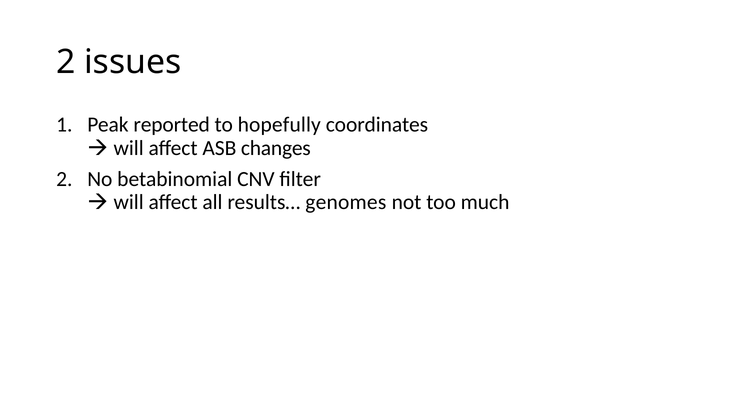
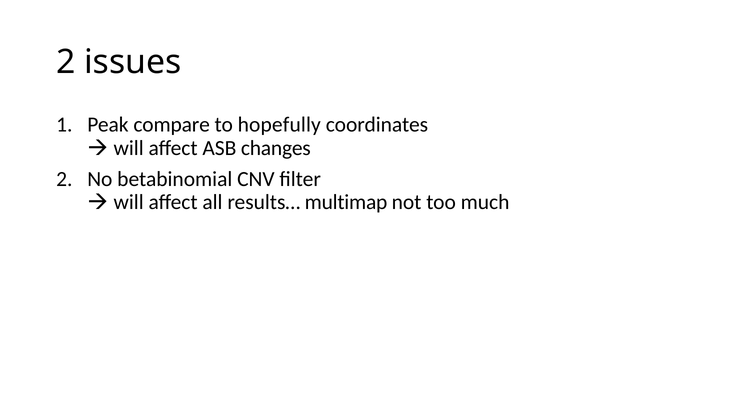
reported: reported -> compare (172, 125)
genomes: genomes -> multimap (346, 202)
